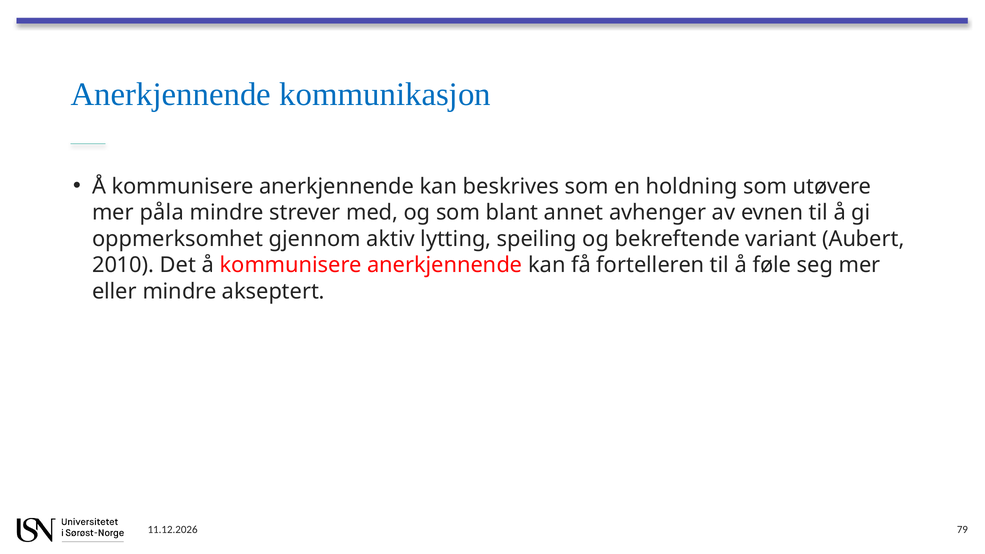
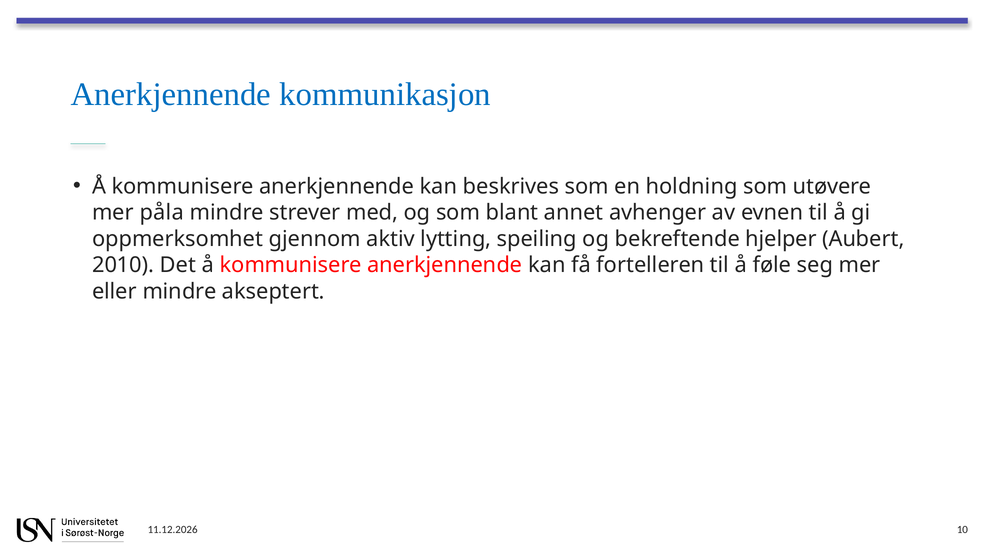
variant: variant -> hjelper (781, 239)
79: 79 -> 10 (962, 530)
